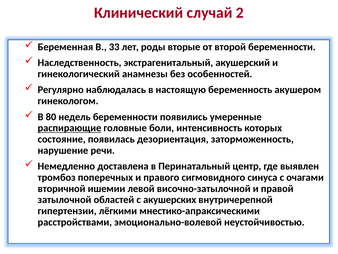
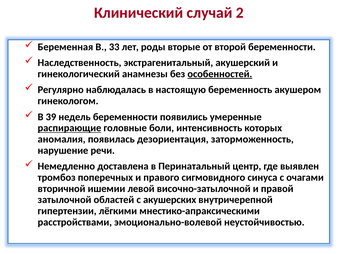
особенностей underline: none -> present (220, 74)
80: 80 -> 39 (51, 117)
состояние: состояние -> аномалия (62, 139)
